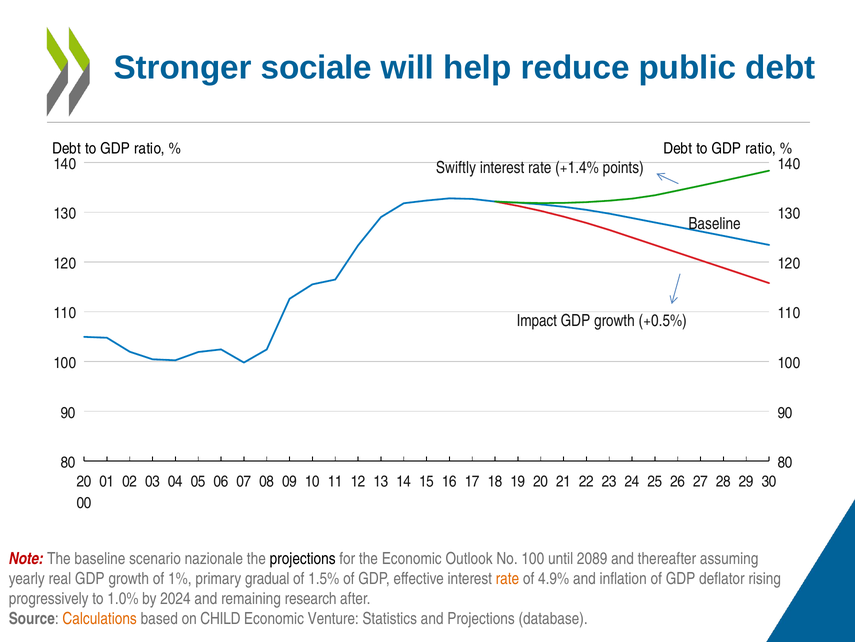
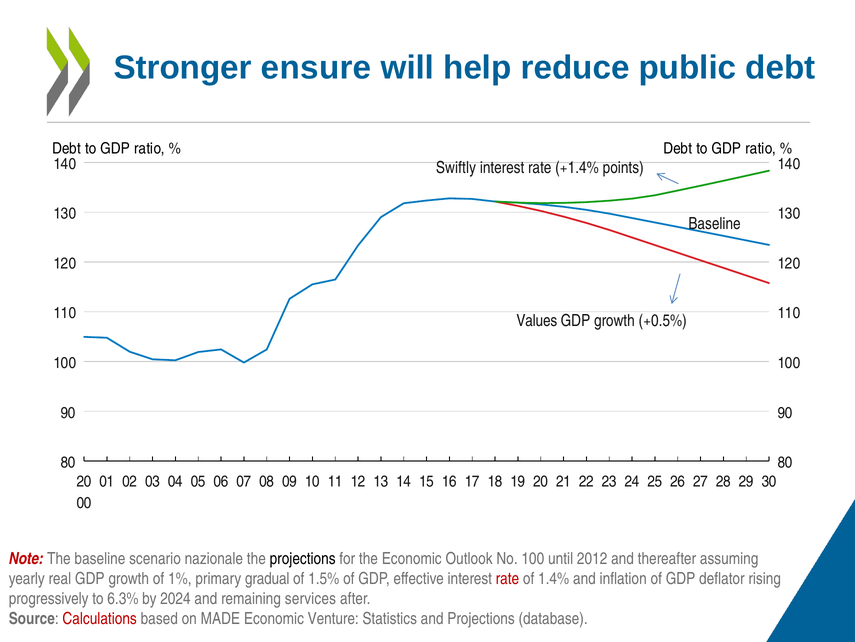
sociale: sociale -> ensure (316, 68)
Impact: Impact -> Values (537, 321)
2089: 2089 -> 2012 (592, 558)
rate colour: orange -> red (507, 578)
4.9%: 4.9% -> 1.4% (554, 578)
1.0%: 1.0% -> 6.3% (123, 598)
research: research -> services (310, 598)
Calculations colour: orange -> red (100, 618)
CHILD: CHILD -> MADE (220, 618)
